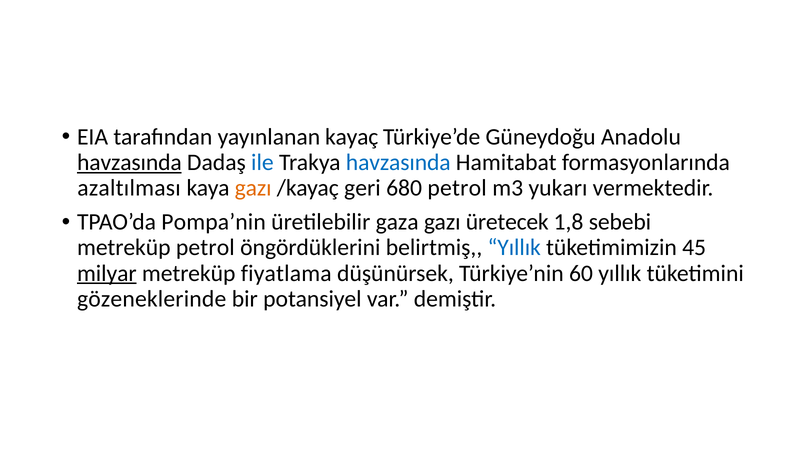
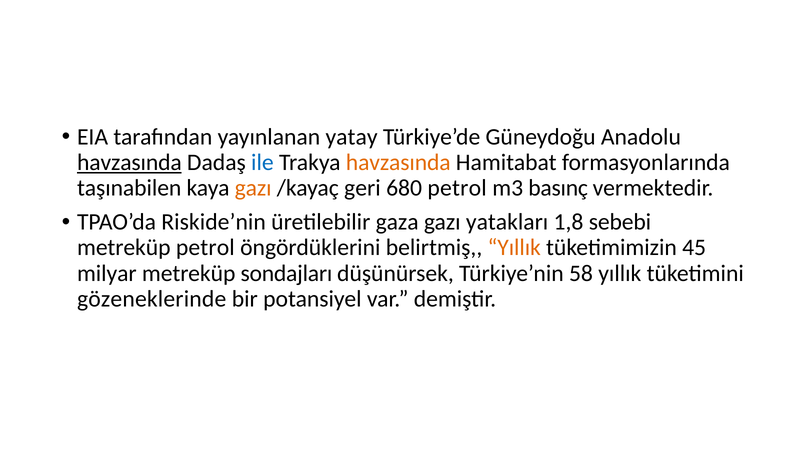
kayaç: kayaç -> yatay (352, 137)
havzasında colour: blue -> orange (398, 163)
azaltılması: azaltılması -> taşınabilen (129, 188)
yukarı: yukarı -> basınç (558, 188)
Pompa’nin: Pompa’nin -> Riskide’nin (214, 222)
üretecek: üretecek -> yatakları (507, 222)
Yıllık colour: blue -> orange (514, 248)
milyar underline: present -> none (107, 273)
fiyatlama: fiyatlama -> sondajları (286, 273)
60: 60 -> 58 (581, 273)
